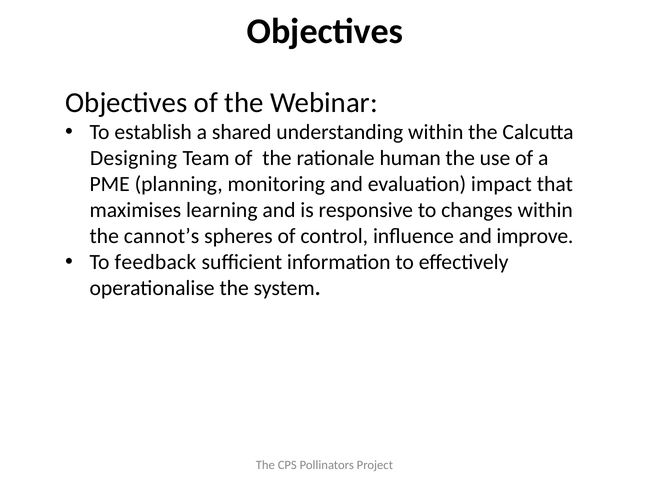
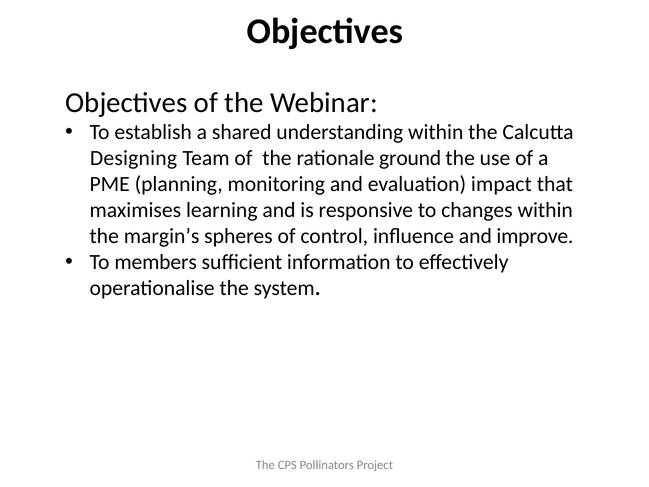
human: human -> ground (410, 158)
cannot’s: cannot’s -> margin’s (162, 236)
feedback: feedback -> members (156, 262)
